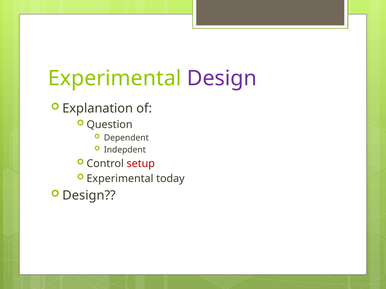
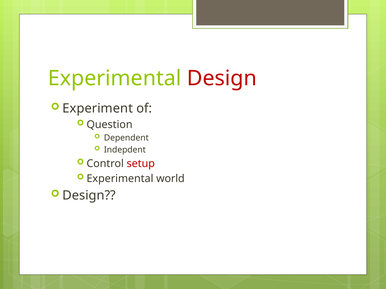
Design colour: purple -> red (222, 78)
Explanation: Explanation -> Experiment (98, 109)
today: today -> world (170, 179)
